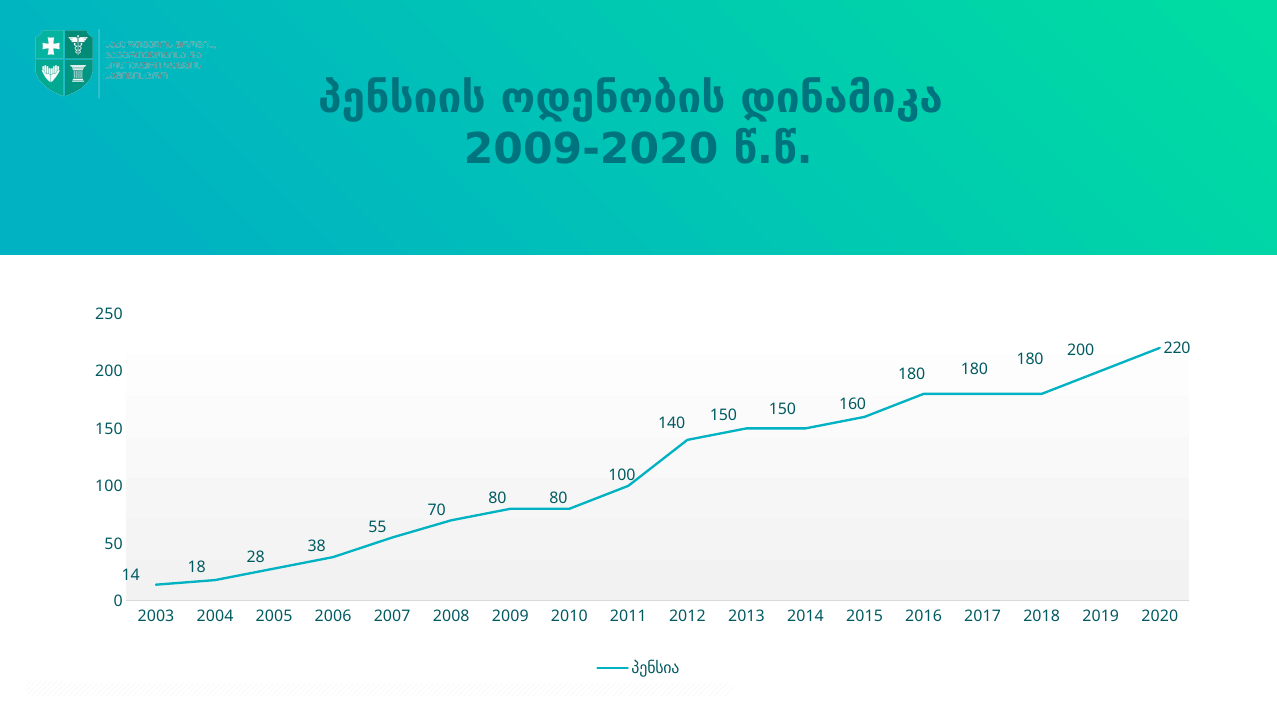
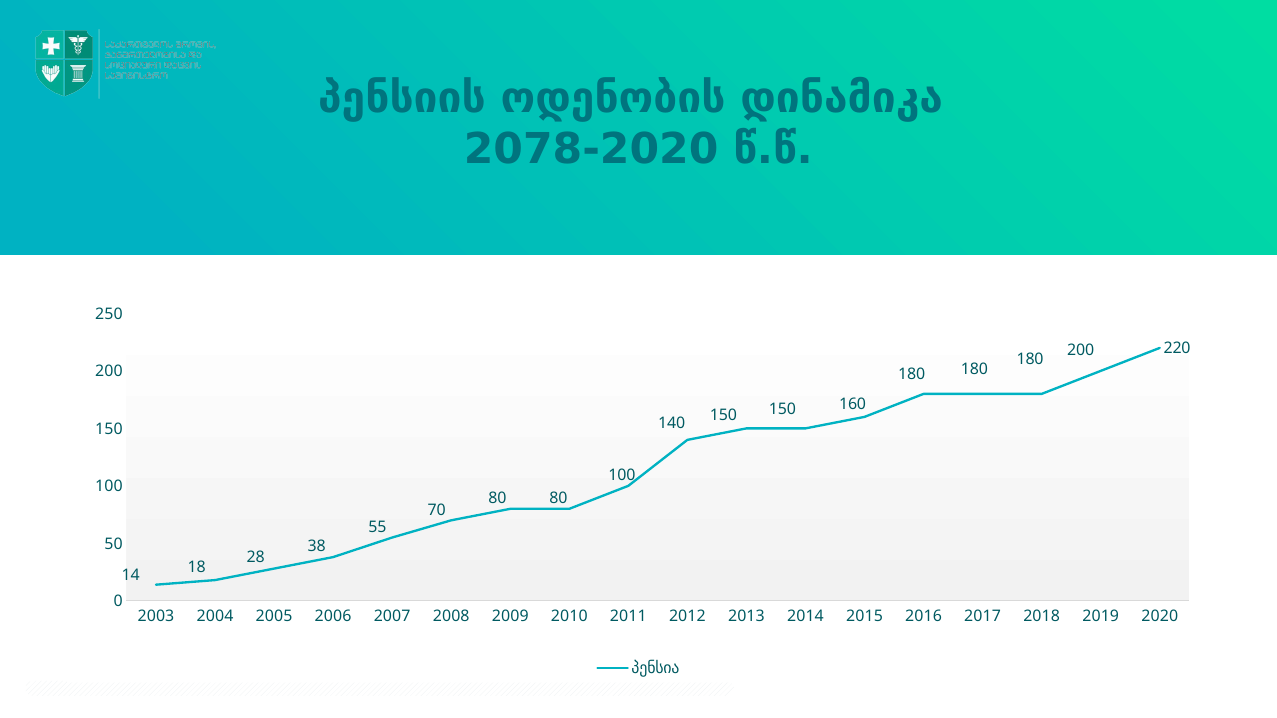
2009-2020: 2009-2020 -> 2078-2020 (591, 150)
